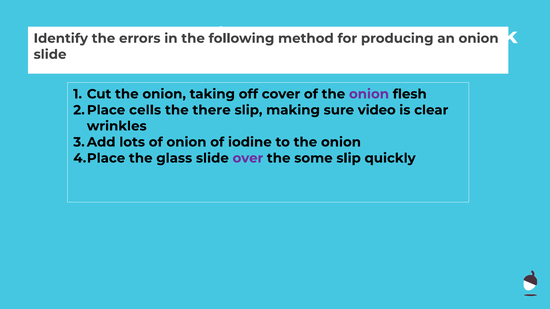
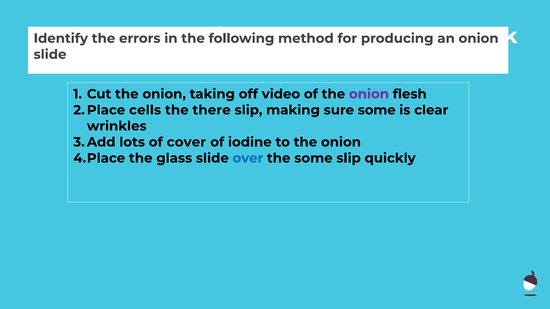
off cover: cover -> video (281, 94)
sure video: video -> some (377, 110)
of onion: onion -> cover (186, 142)
over colour: purple -> blue (248, 158)
